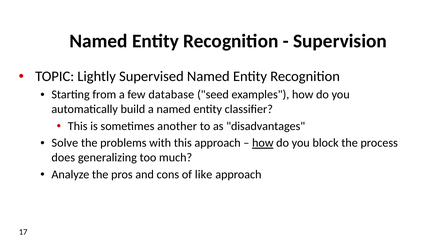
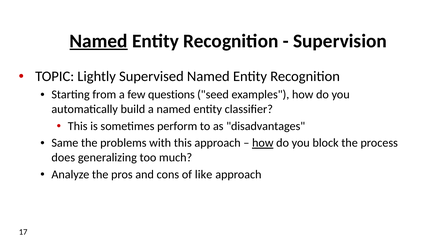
Named underline: none -> present (99, 41)
database: database -> questions (171, 94)
another: another -> perform (177, 126)
Solve: Solve -> Same (65, 143)
